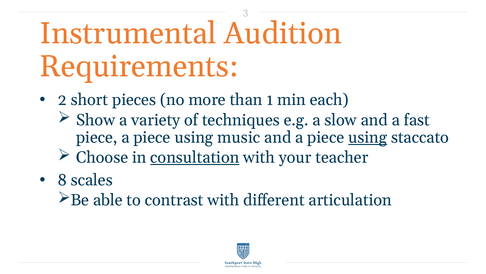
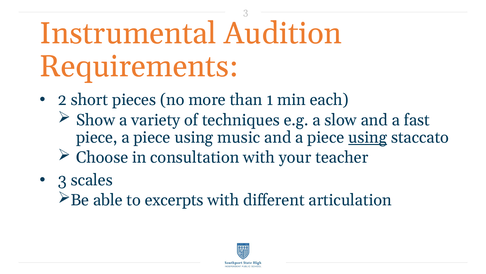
consultation underline: present -> none (195, 157)
8: 8 -> 3 (62, 180)
contrast: contrast -> excerpts (174, 200)
